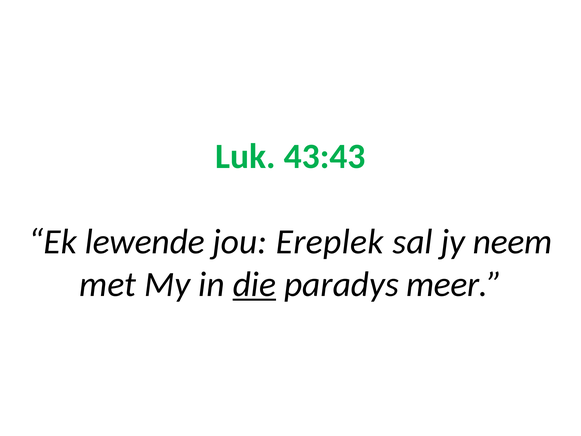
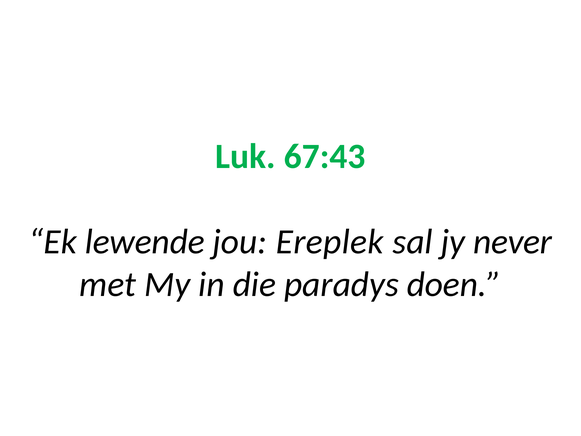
43:43: 43:43 -> 67:43 (325, 156)
neem: neem -> never (513, 242)
die underline: present -> none (254, 284)
meer: meer -> doen (454, 284)
